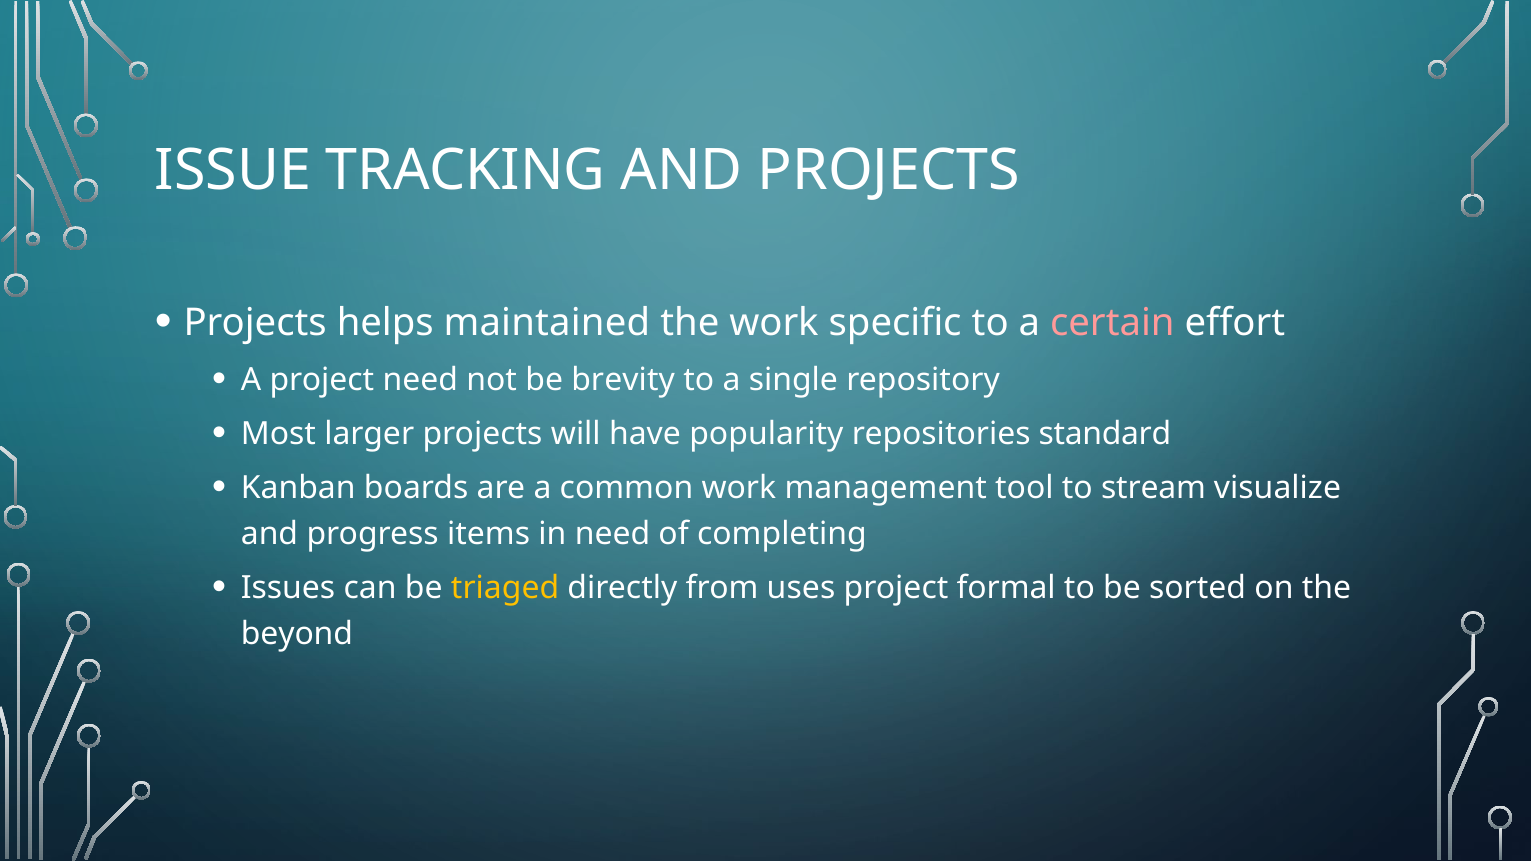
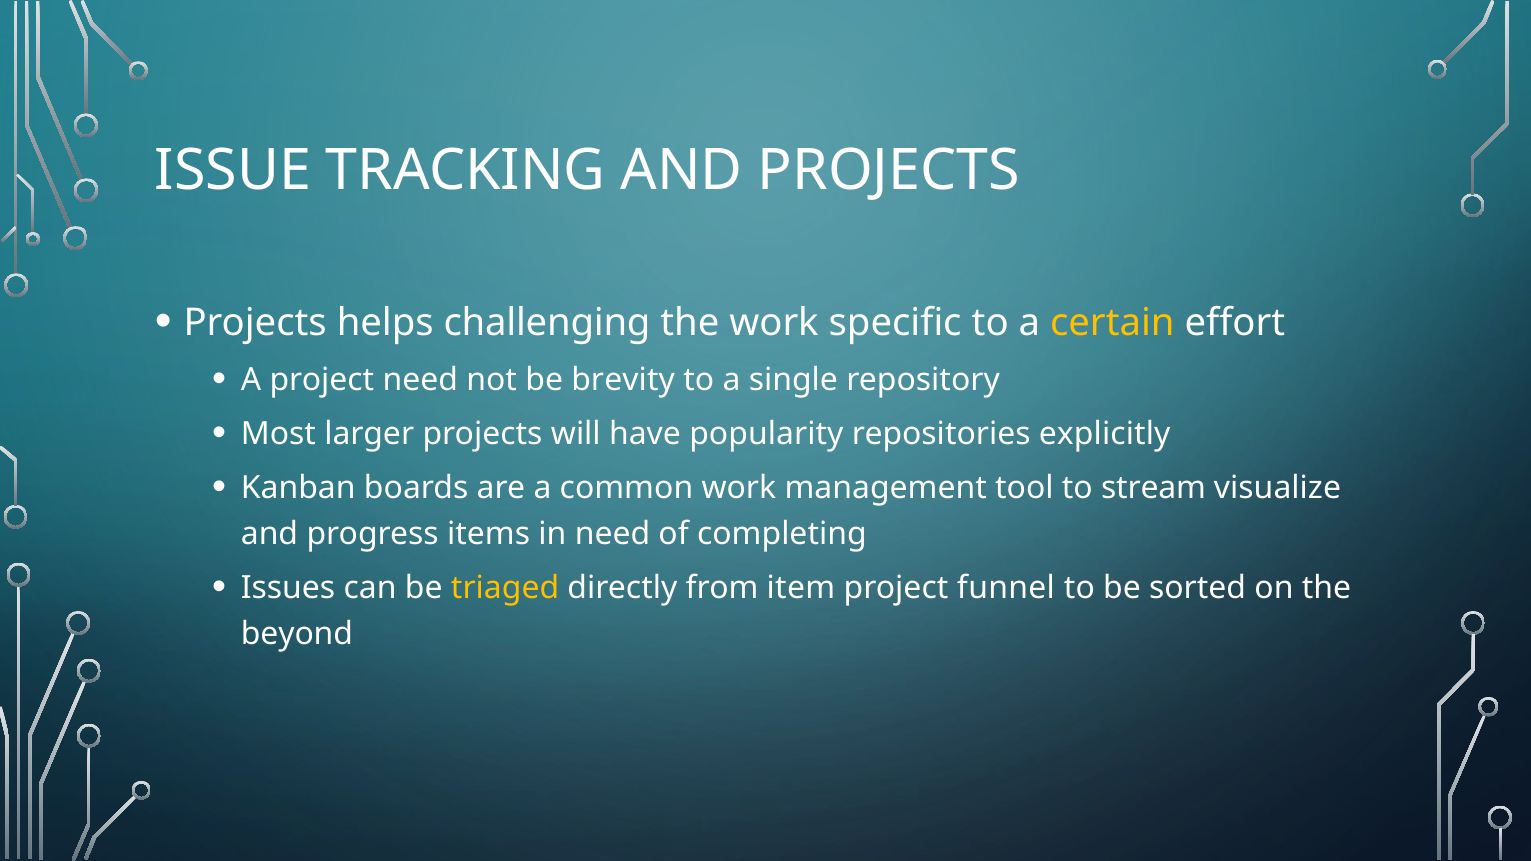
maintained: maintained -> challenging (547, 323)
certain colour: pink -> yellow (1112, 323)
standard: standard -> explicitly (1105, 434)
uses: uses -> item (801, 588)
formal: formal -> funnel (1006, 588)
